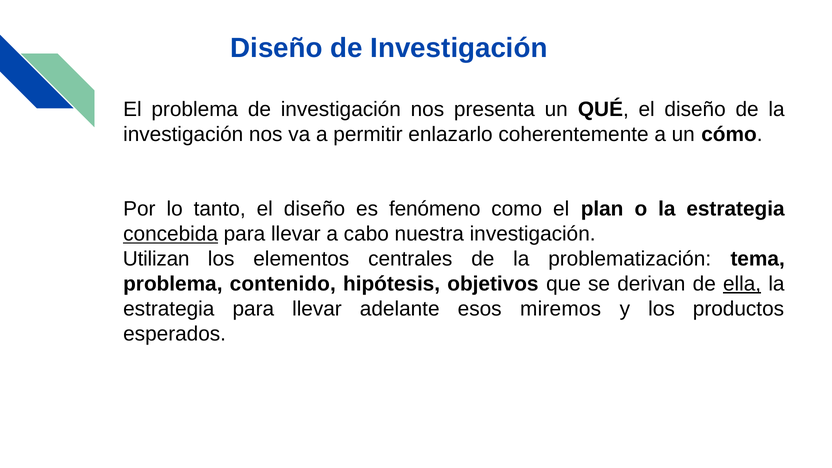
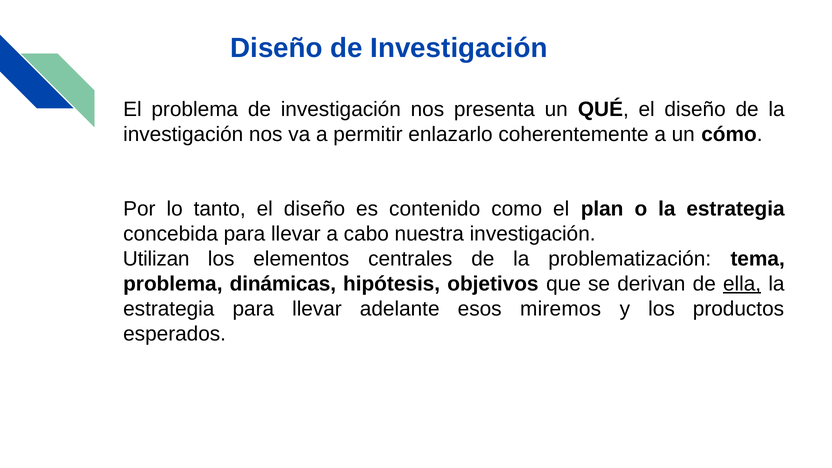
fenómeno: fenómeno -> contenido (435, 209)
concebida underline: present -> none (171, 234)
contenido: contenido -> dinámicas (283, 284)
